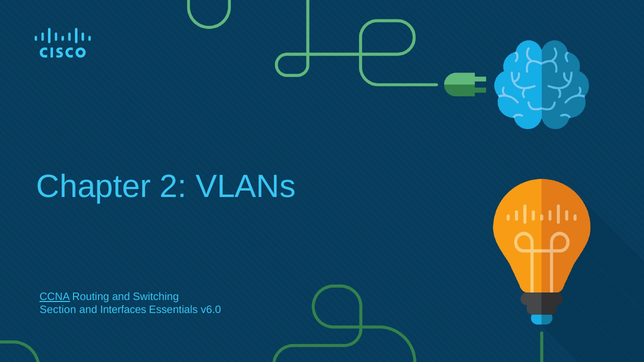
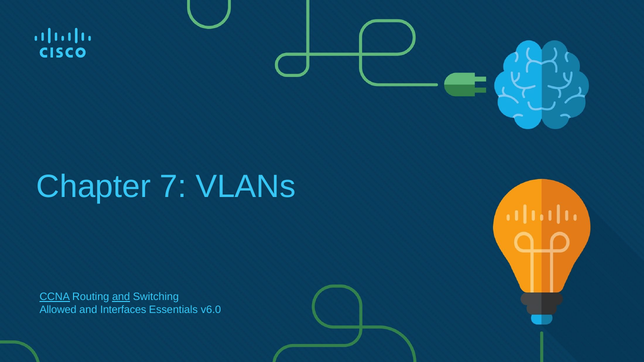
2: 2 -> 7 (173, 187)
and underline: none -> present (121, 297)
Section: Section -> Allowed (58, 310)
